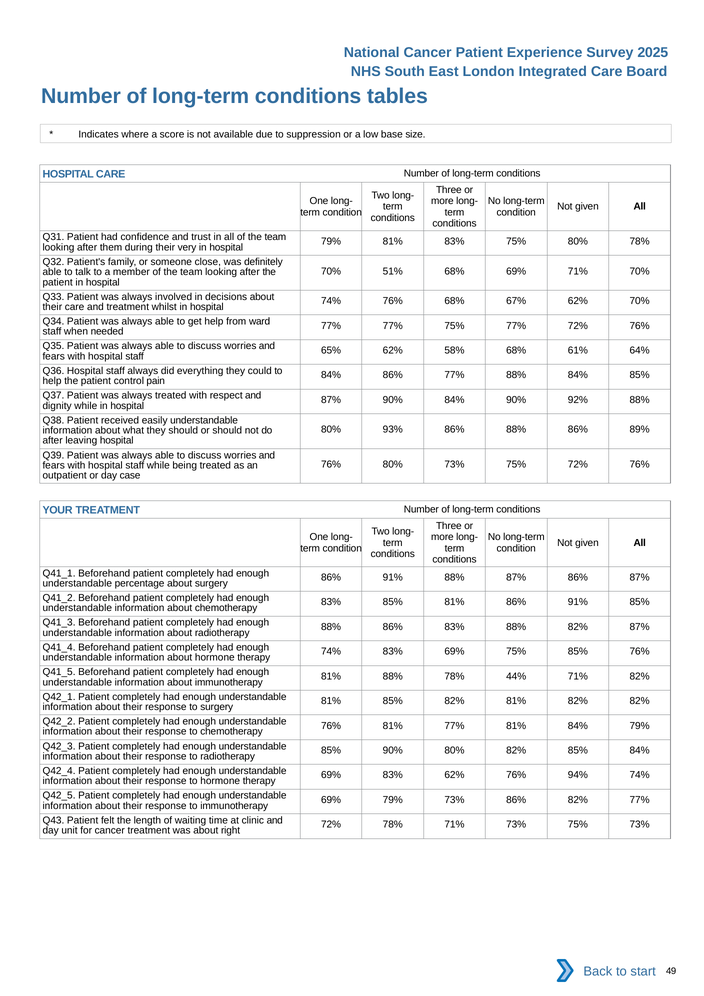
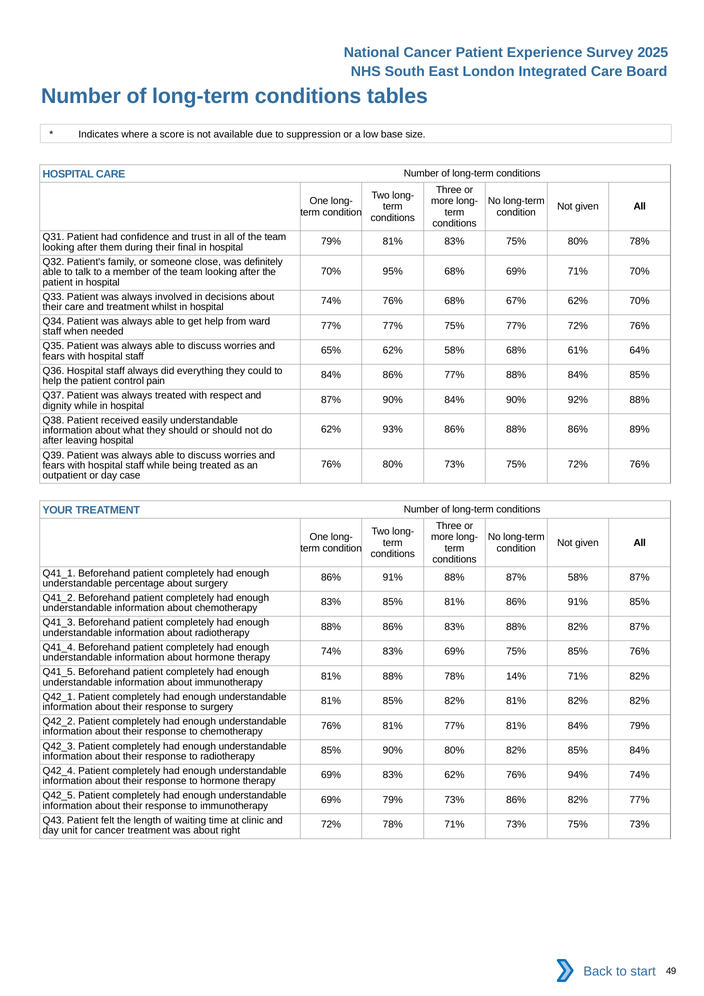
very: very -> final (187, 247)
51%: 51% -> 95% (393, 271)
80%: 80% -> 62% (331, 430)
87% 86%: 86% -> 58% (578, 578)
44%: 44% -> 14% (516, 676)
